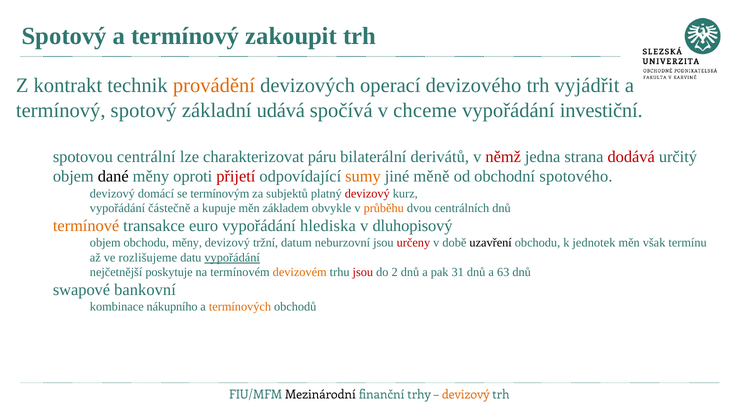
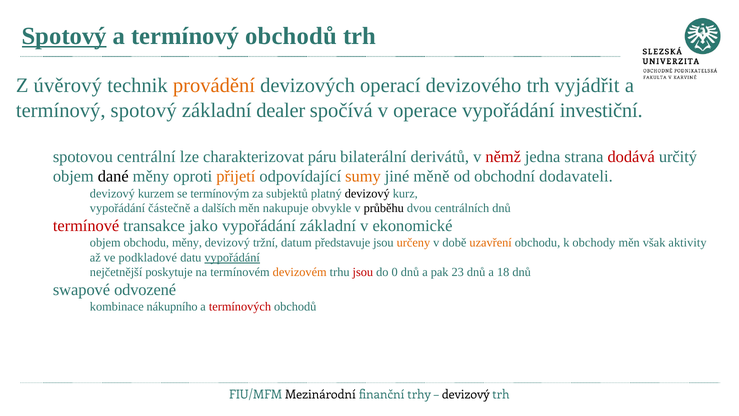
Spotový underline: none -> present (64, 36)
termínový zakoupit: zakoupit -> obchodů (291, 36)
kontrakt: kontrakt -> úvěrový (68, 86)
udává: udává -> dealer (281, 110)
chceme: chceme -> operace (425, 110)
přijetí colour: red -> orange (236, 176)
spotového: spotového -> dodavateli (576, 176)
domácí: domácí -> kurzem (156, 193)
devizový colour: red -> black (367, 193)
kupuje: kupuje -> dalších (219, 208)
základem: základem -> nakupuje (286, 208)
průběhu colour: orange -> black (384, 208)
termínové colour: orange -> red (86, 226)
euro: euro -> jako (203, 226)
vypořádání hlediska: hlediska -> základní (328, 226)
dluhopisový: dluhopisový -> ekonomické (412, 226)
neburzovní: neburzovní -> představuje (343, 243)
určeny colour: red -> orange (413, 243)
uzavření colour: black -> orange (491, 243)
jednotek: jednotek -> obchody (594, 243)
termínu: termínu -> aktivity (688, 243)
rozlišujeme: rozlišujeme -> podkladové (148, 257)
2: 2 -> 0 (395, 272)
31: 31 -> 23 (458, 272)
63: 63 -> 18 (503, 272)
bankovní: bankovní -> odvozené (145, 290)
termínových colour: orange -> red (240, 307)
devizový colour: orange -> black (466, 394)
